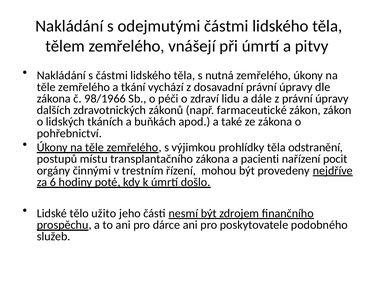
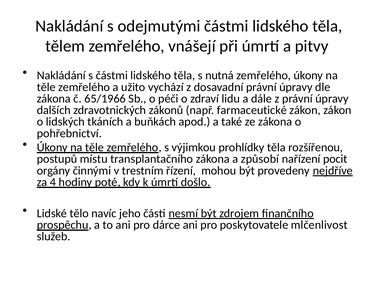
tkání: tkání -> užito (133, 87)
98/1966: 98/1966 -> 65/1966 (105, 99)
odstranění: odstranění -> rozšířenou (316, 148)
pacienti: pacienti -> způsobí (260, 159)
6: 6 -> 4 (53, 182)
užito: užito -> navíc (104, 214)
podobného: podobného -> mlčenlivost (319, 225)
